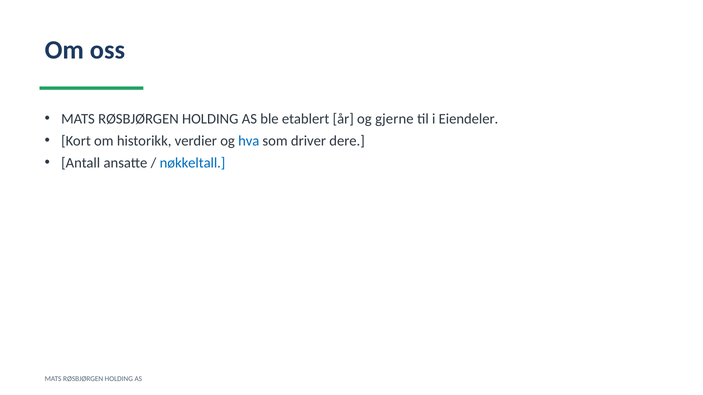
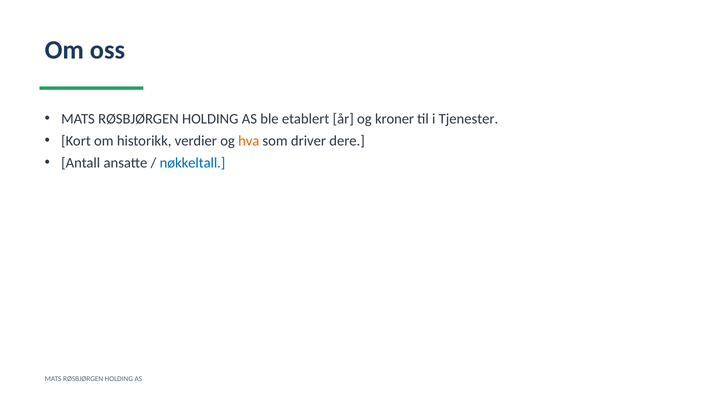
gjerne: gjerne -> kroner (395, 119)
Eiendeler: Eiendeler -> Tjenester (468, 119)
hva colour: blue -> orange (249, 141)
